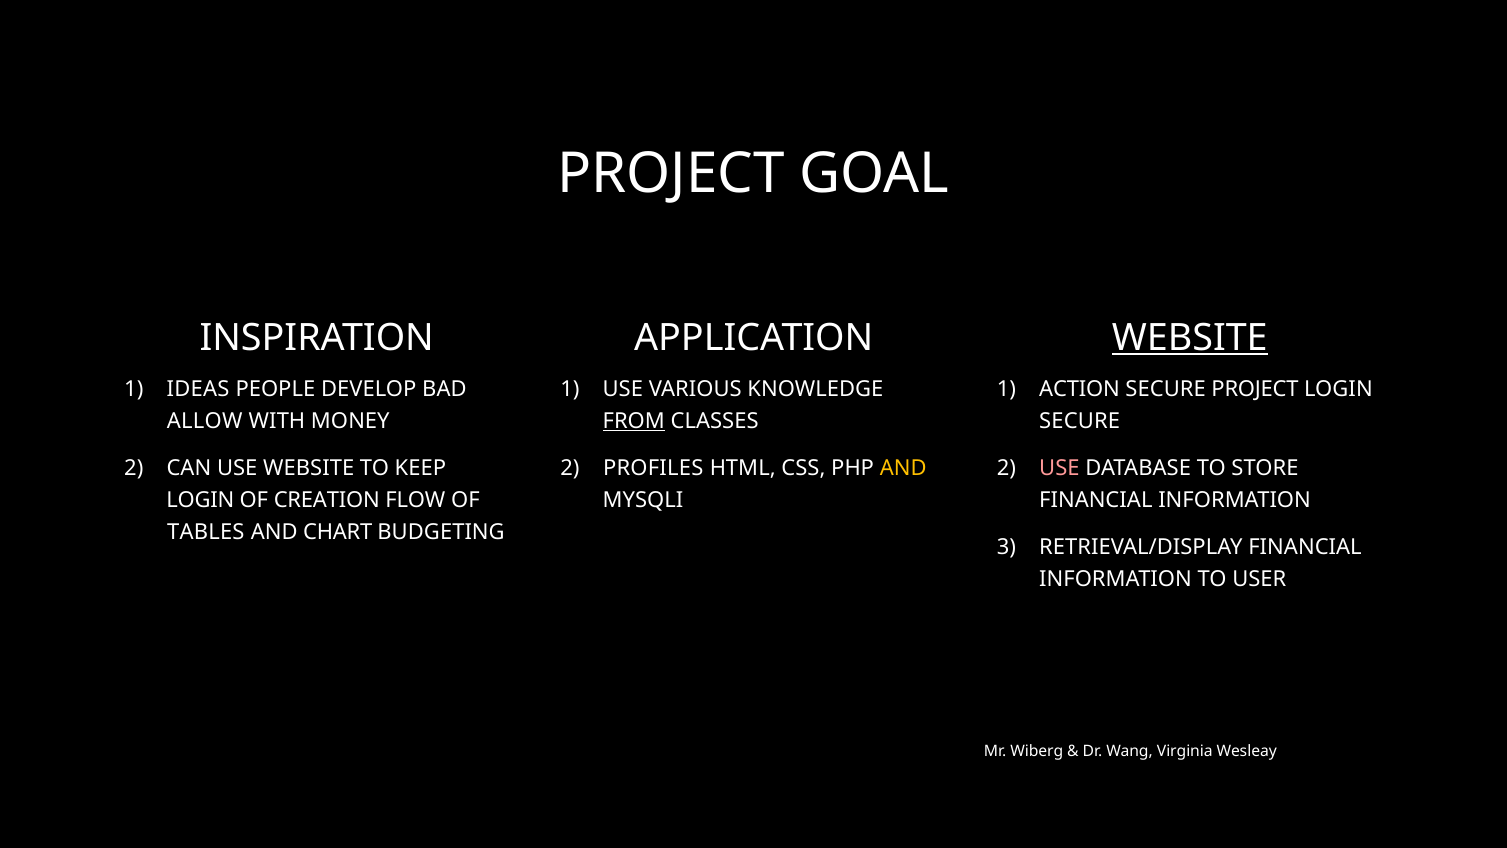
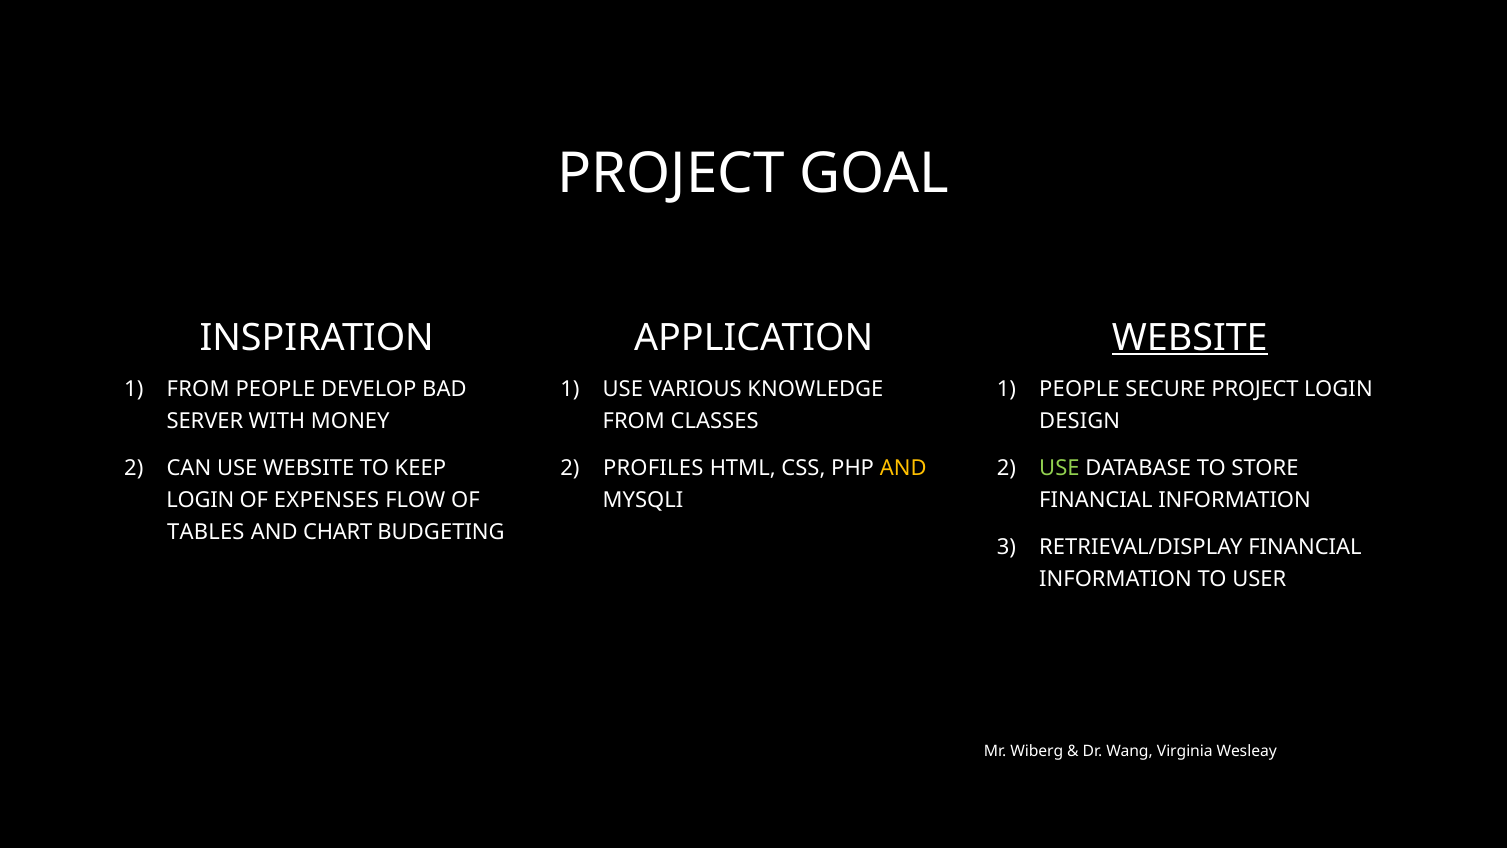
IDEAS: IDEAS -> FROM (198, 389)
ACTION: ACTION -> PEOPLE (1079, 389)
ALLOW: ALLOW -> SERVER (205, 421)
FROM underline: present -> none (634, 421)
SECURE: SECURE -> DESIGN (1080, 421)
USE colour: pink -> light green (1059, 468)
CREATION: CREATION -> EXPENSES (327, 500)
